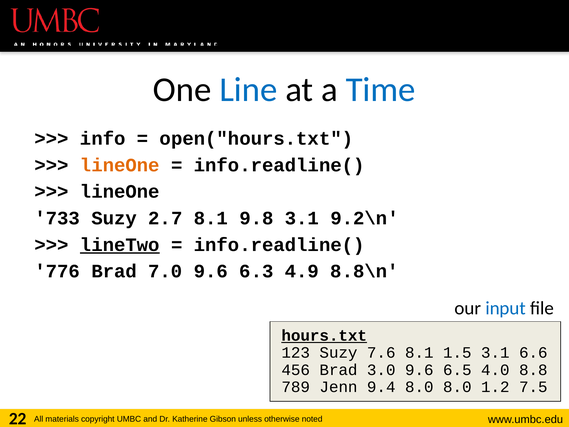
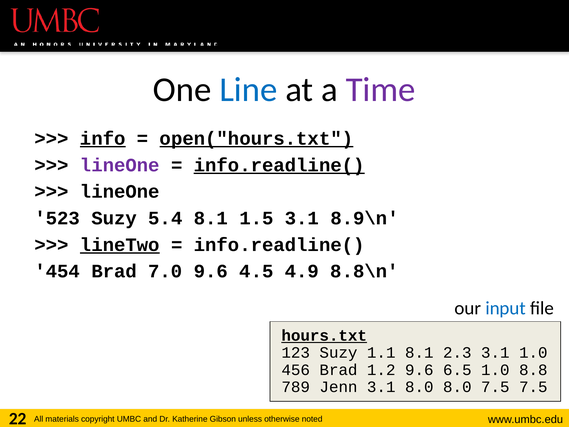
Time colour: blue -> purple (381, 90)
info underline: none -> present (103, 138)
open("hours.txt underline: none -> present (256, 138)
lineOne colour: orange -> purple (120, 165)
info.readline( underline: none -> present (279, 165)
733: 733 -> 523 (57, 218)
2.7: 2.7 -> 5.4 (165, 218)
9.8: 9.8 -> 1.5 (256, 218)
9.2\n: 9.2\n -> 8.9\n (365, 218)
776: 776 -> 454 (57, 271)
6.3: 6.3 -> 4.5 (256, 271)
7.6: 7.6 -> 1.1 (381, 353)
1.5: 1.5 -> 2.3 (457, 353)
3.1 6.6: 6.6 -> 1.0 (533, 353)
3.0: 3.0 -> 1.2 (381, 370)
6.5 4.0: 4.0 -> 1.0 (495, 370)
Jenn 9.4: 9.4 -> 3.1 (381, 387)
8.0 1.2: 1.2 -> 7.5 (495, 387)
